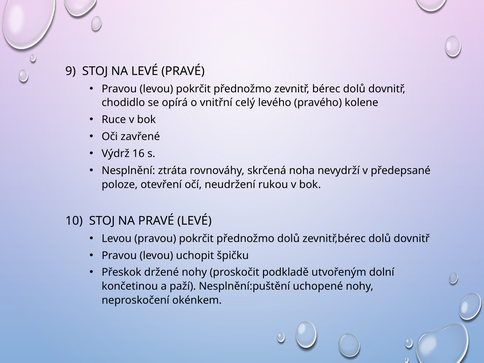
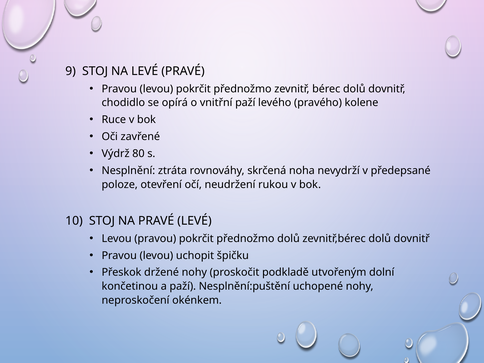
vnitřní celý: celý -> paží (245, 103)
16: 16 -> 80 (138, 154)
